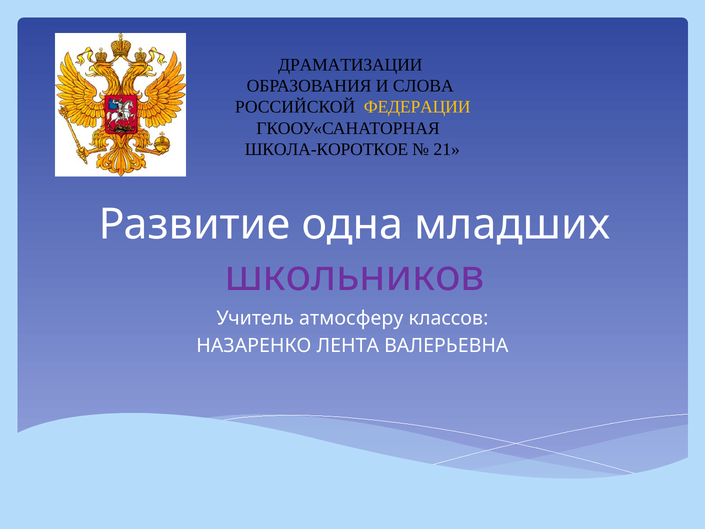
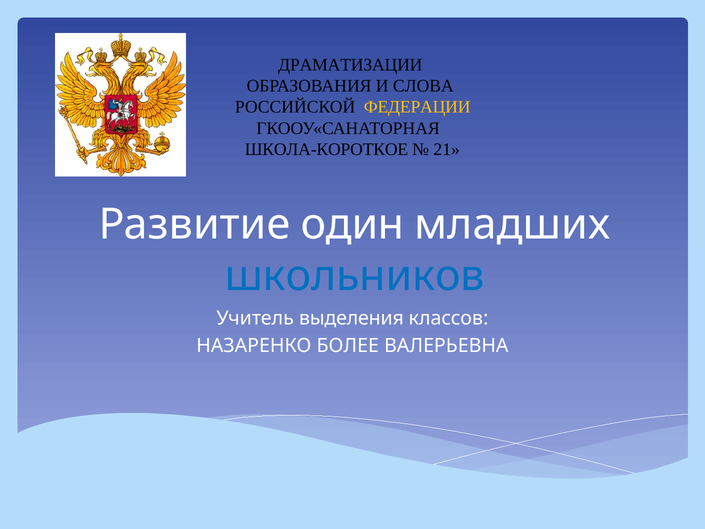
одна: одна -> один (353, 224)
школьников colour: purple -> blue (355, 276)
атмосферу: атмосферу -> выделения (351, 318)
ЛЕНТА: ЛЕНТА -> БОЛЕЕ (348, 346)
